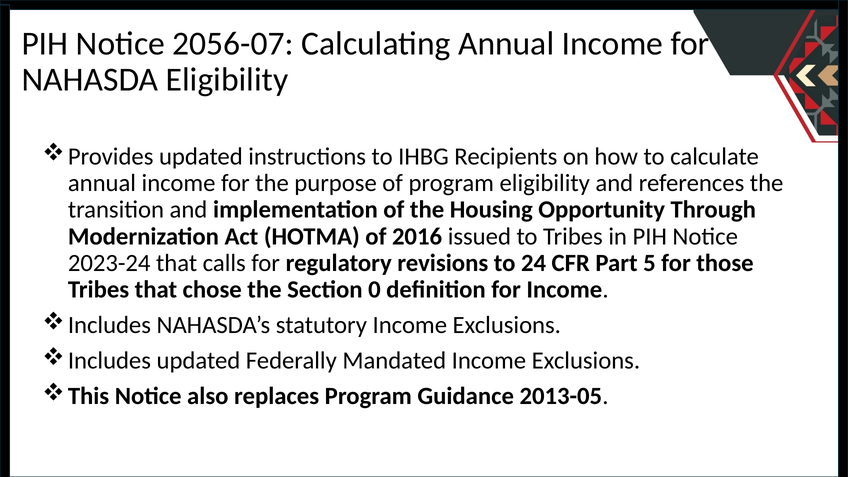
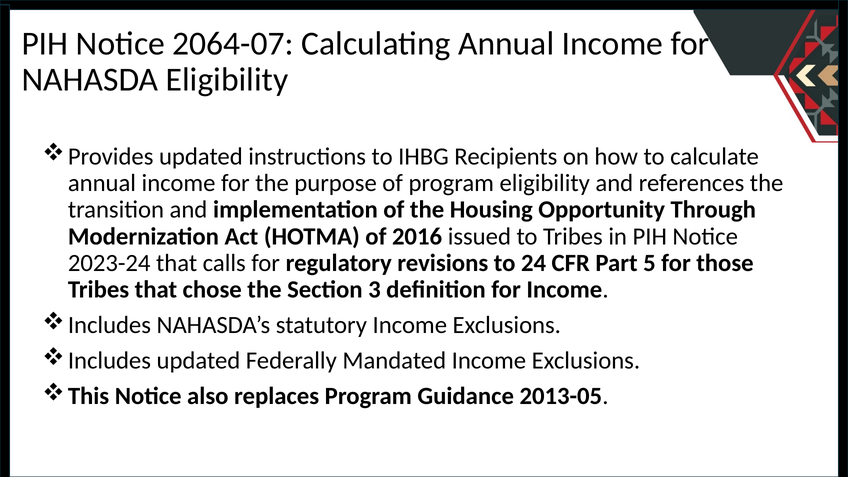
2056-07: 2056-07 -> 2064-07 (233, 44)
0: 0 -> 3 (374, 290)
